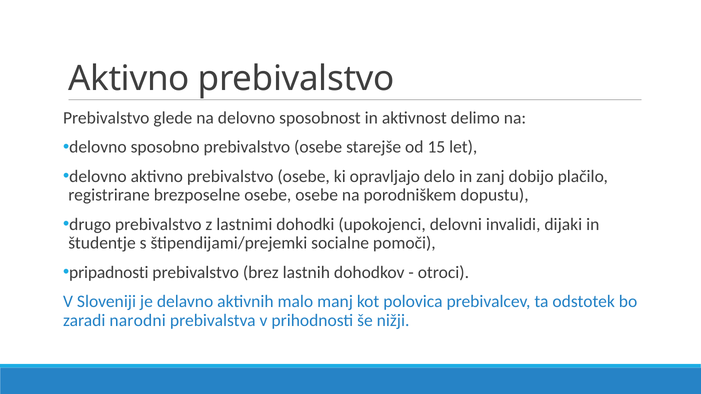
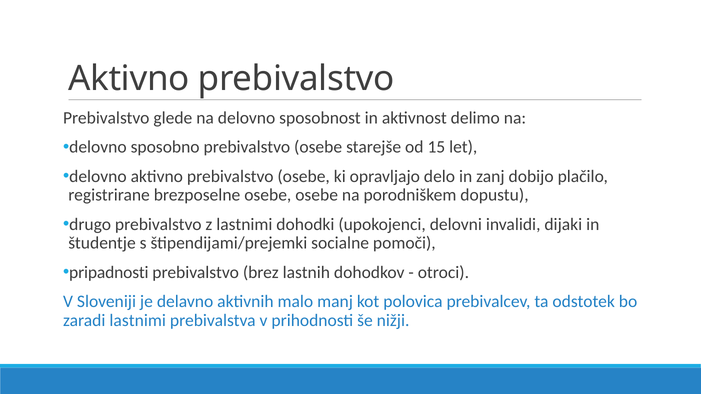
zaradi narodni: narodni -> lastnimi (138, 321)
